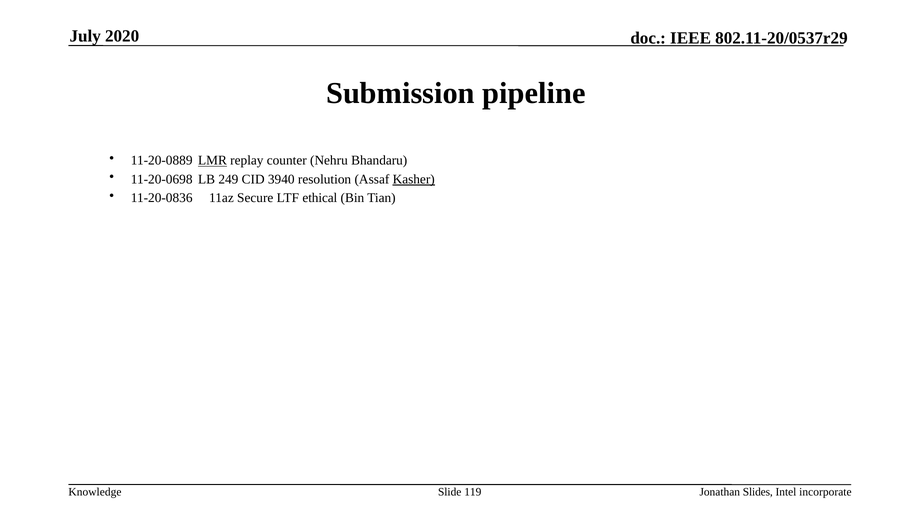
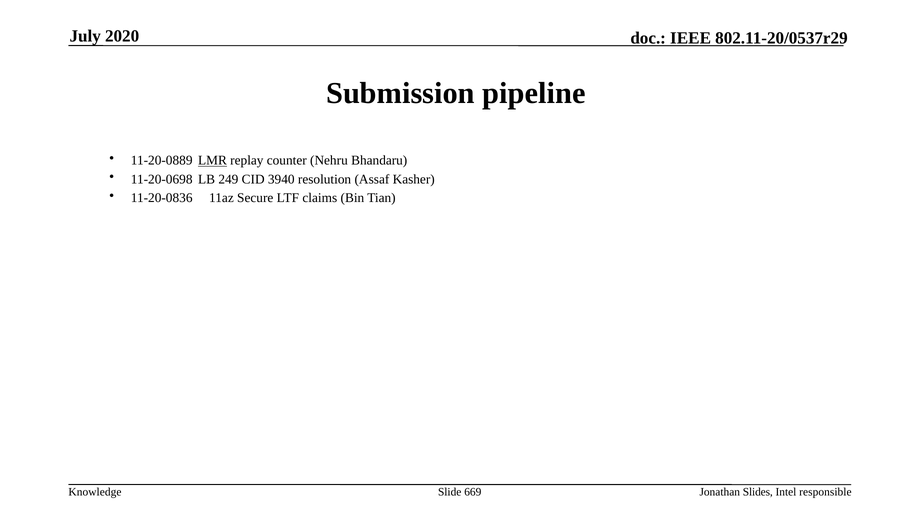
Kasher underline: present -> none (414, 179)
ethical: ethical -> claims (320, 198)
119: 119 -> 669 (473, 492)
incorporate: incorporate -> responsible (825, 492)
